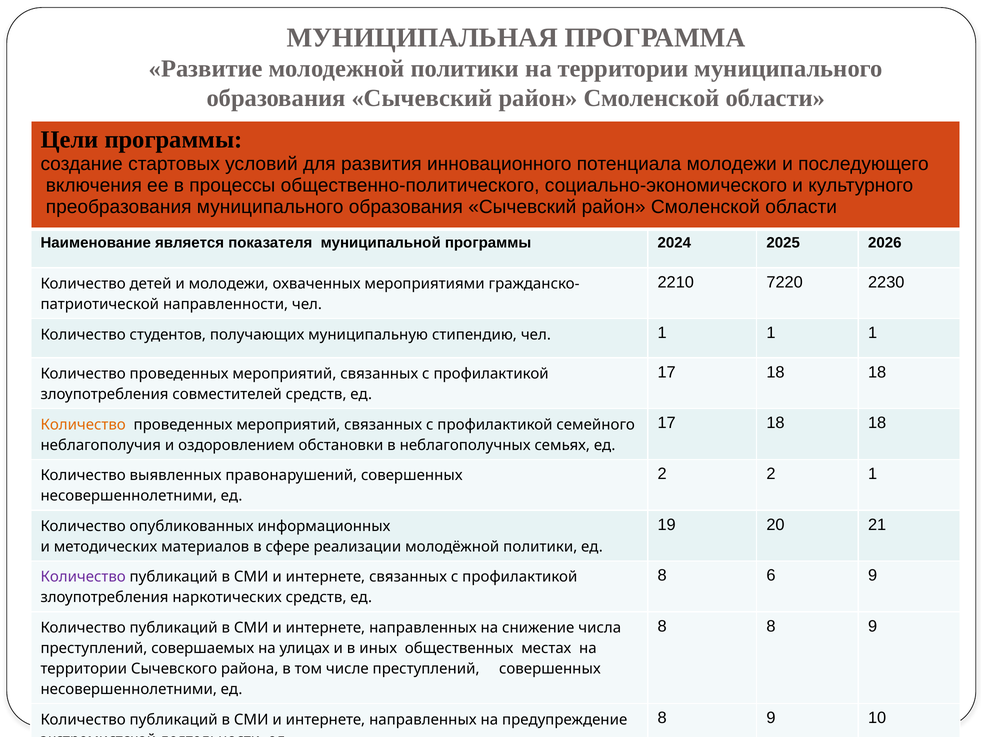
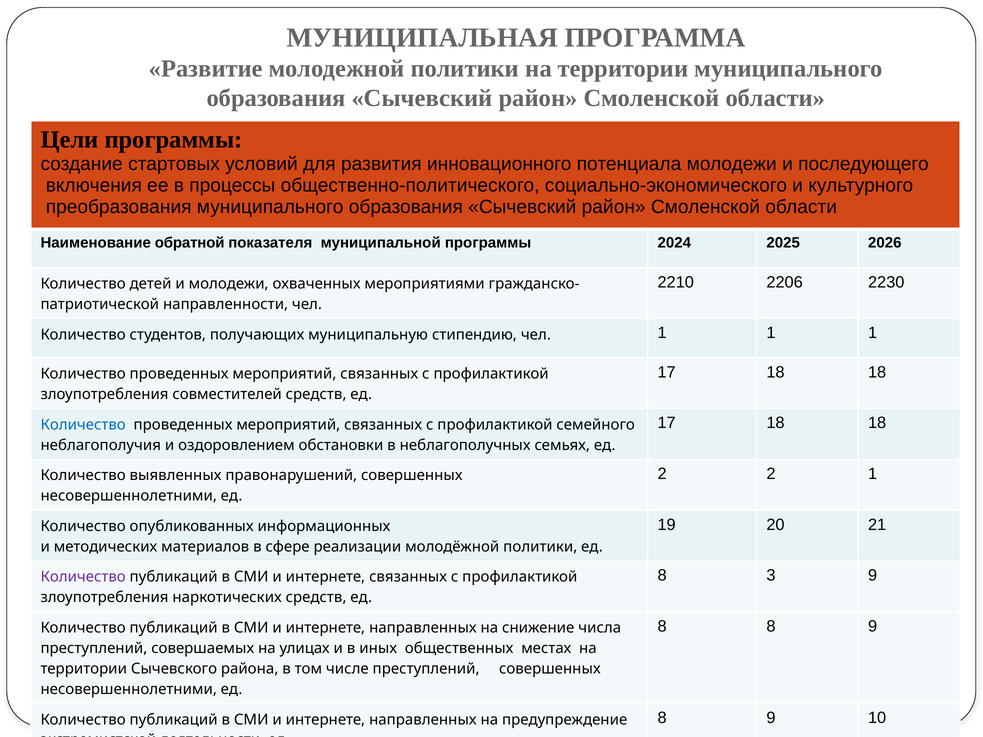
является: является -> обратной (190, 243)
7220: 7220 -> 2206 (785, 282)
Количество colour: orange -> blue (83, 425)
6: 6 -> 3 (771, 576)
